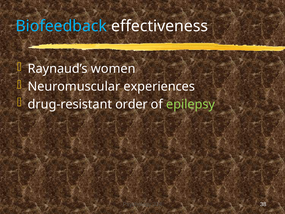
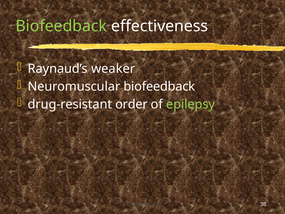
Biofeedback colour: light blue -> light green (61, 26)
women: women -> weaker (113, 69)
Neuromuscular experiences: experiences -> biofeedback (159, 86)
